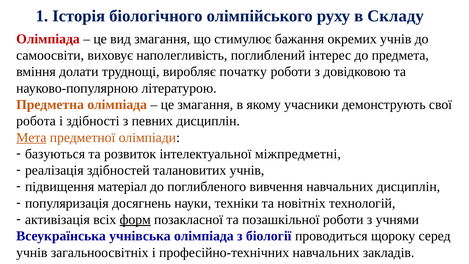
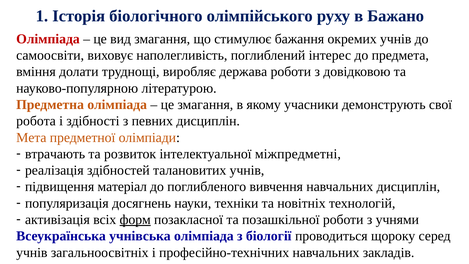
Складу: Складу -> Бажано (396, 16)
початку: початку -> держава (243, 72)
Мета underline: present -> none (31, 137)
базуються: базуються -> втрачають (55, 154)
